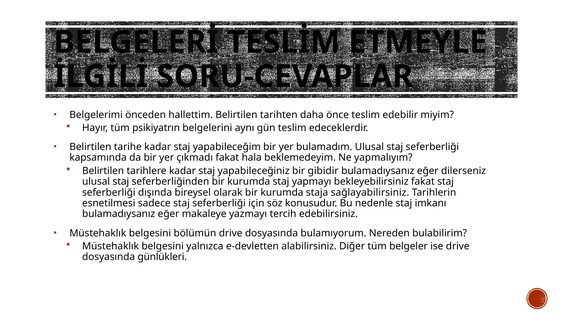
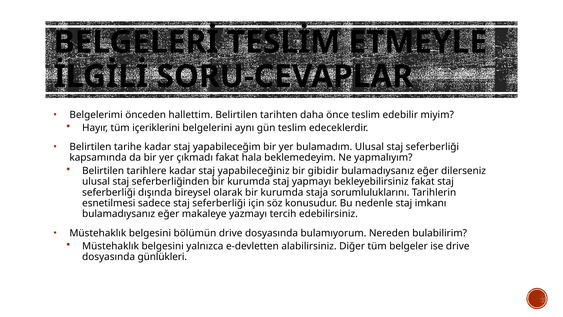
psikiyatrın: psikiyatrın -> içeriklerini (156, 128)
sağlayabilirsiniz: sağlayabilirsiniz -> sorumluluklarını (370, 192)
